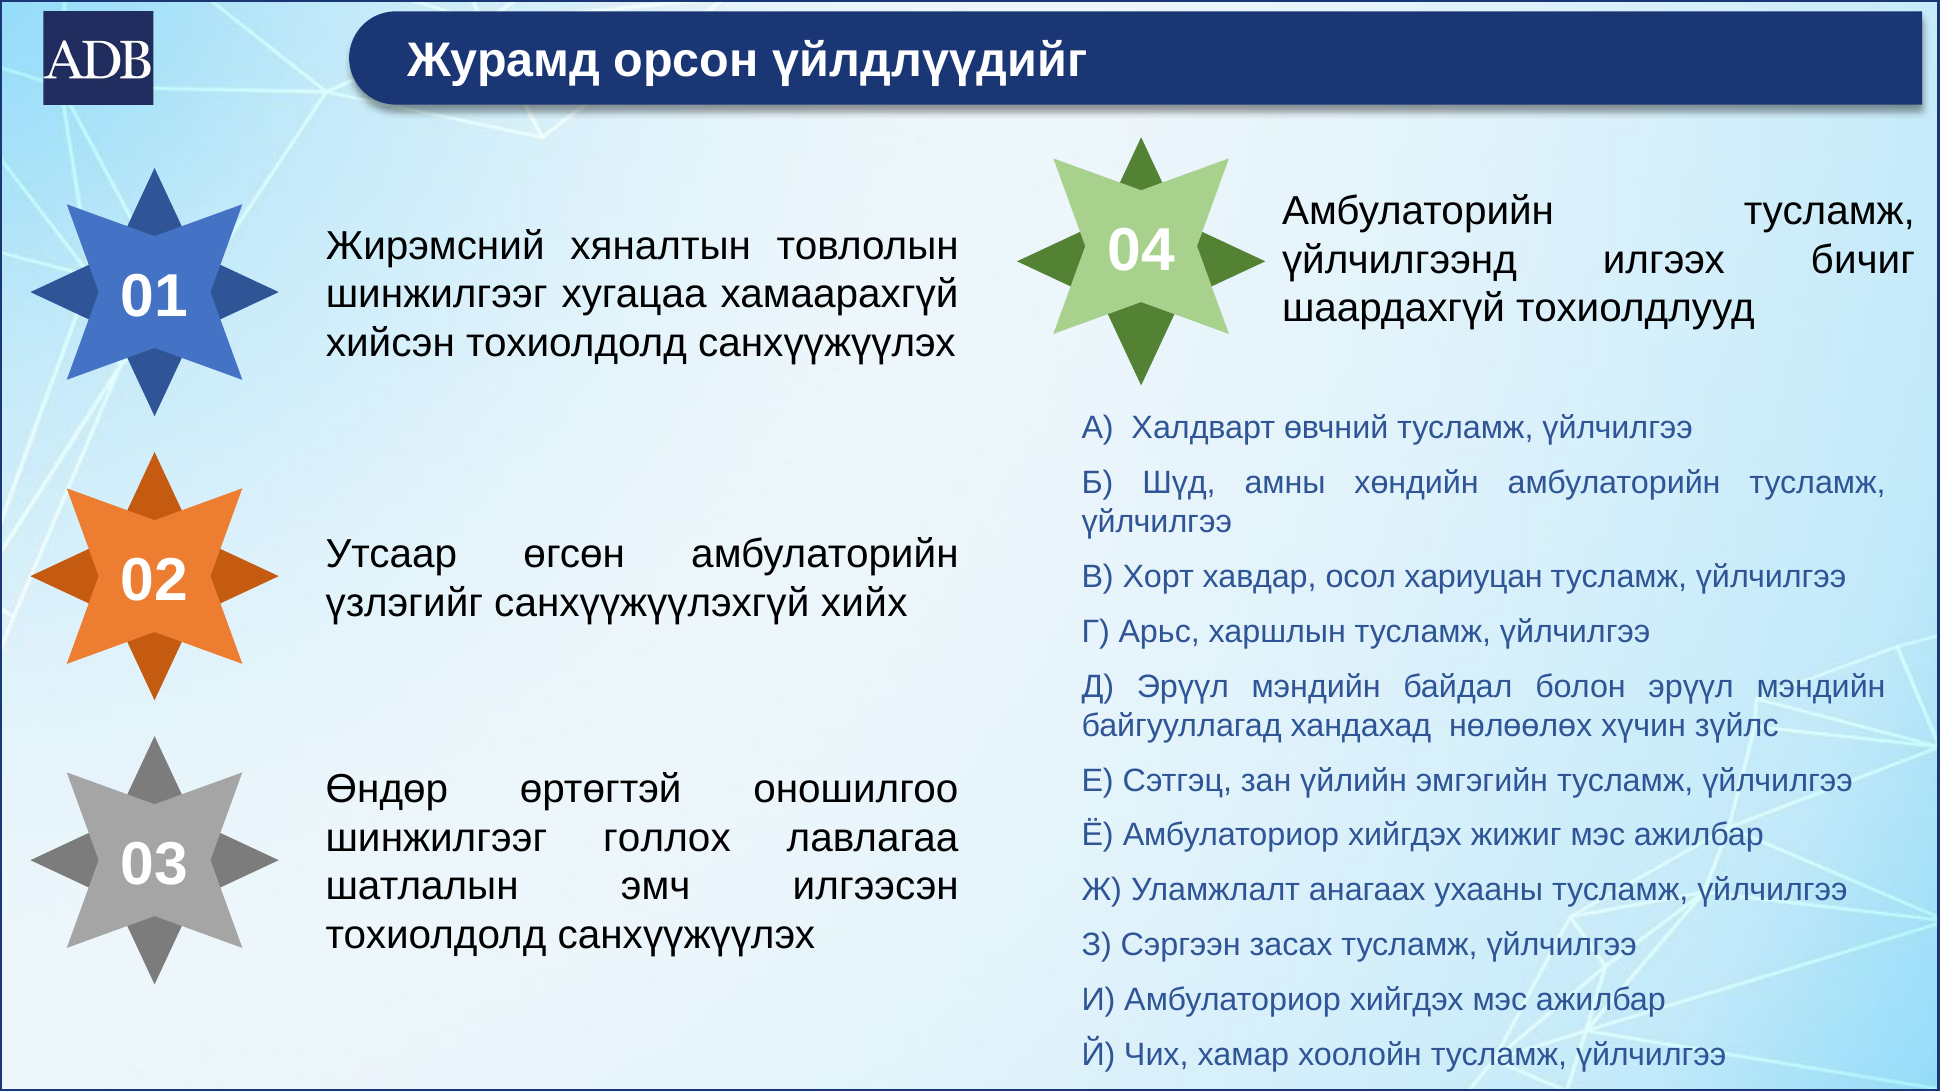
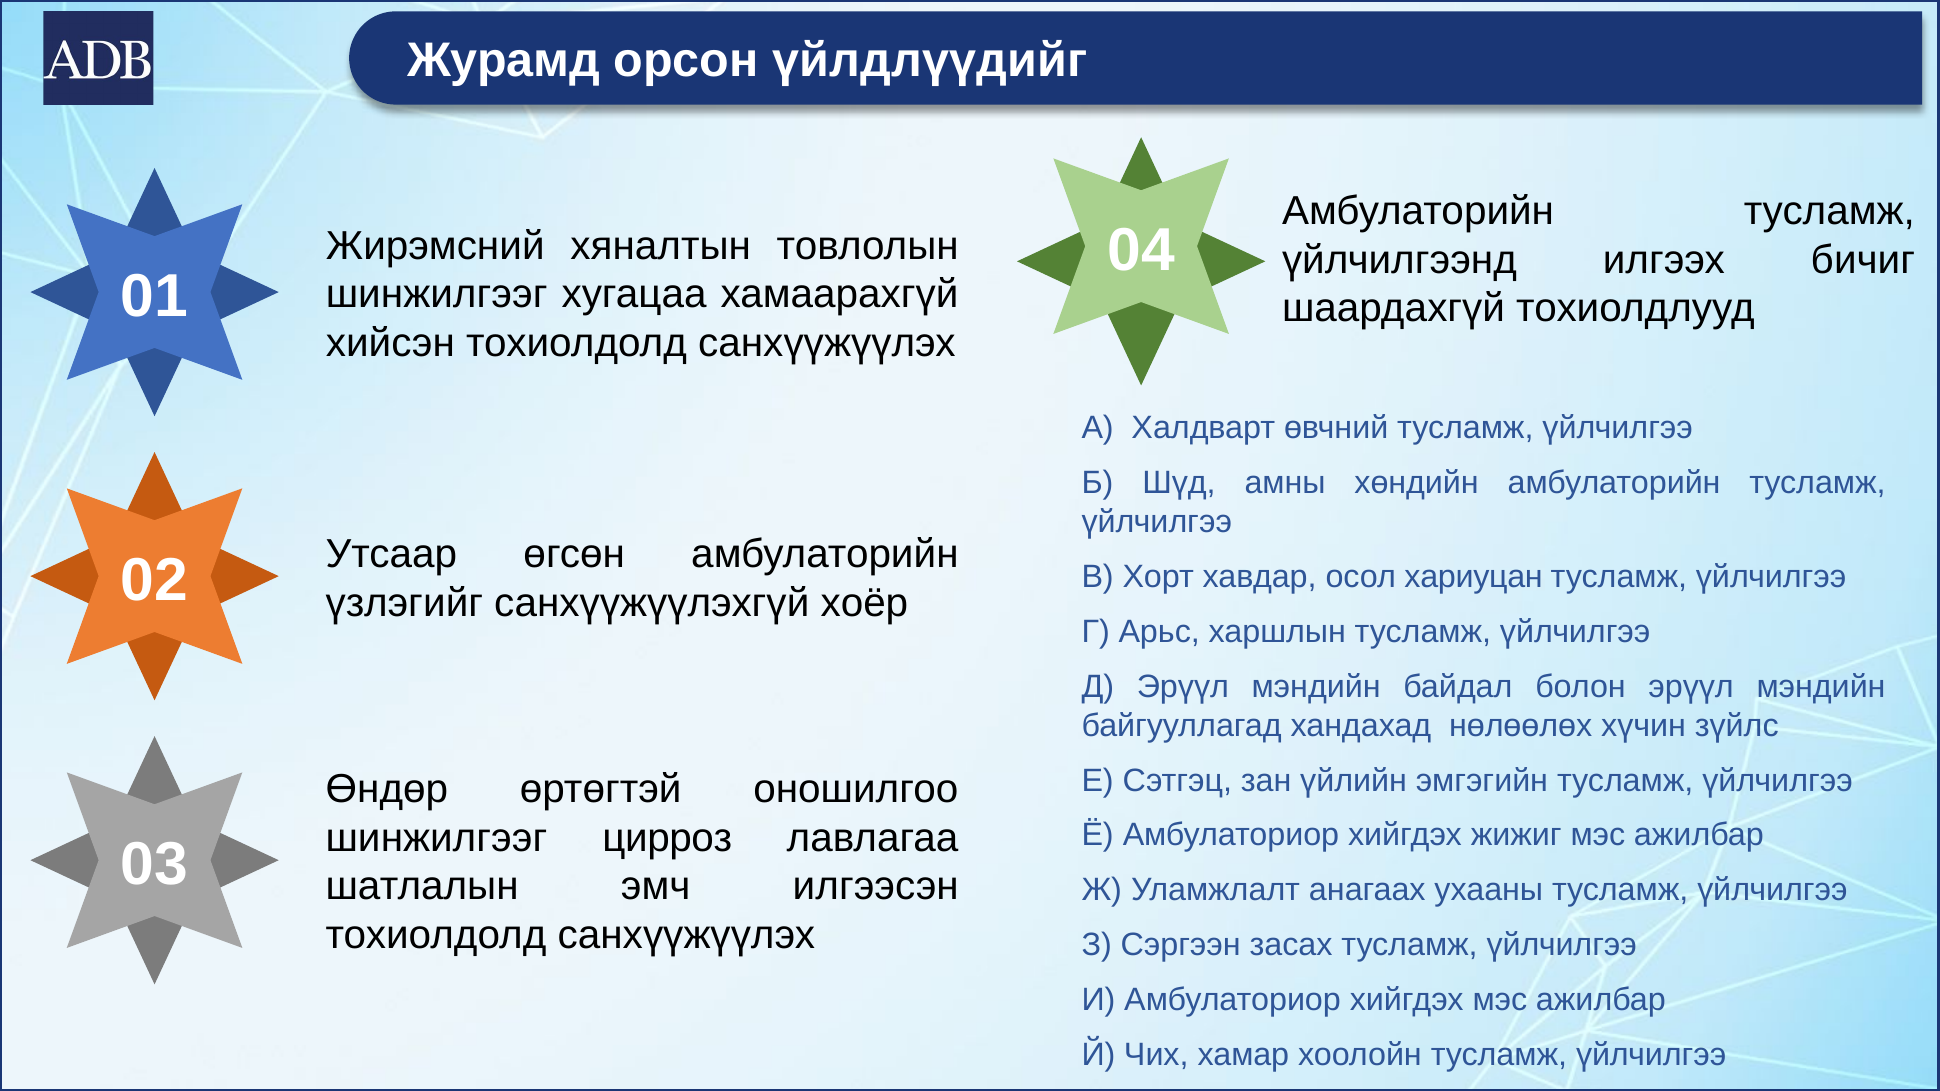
хийх: хийх -> хоёр (864, 603)
голлох: голлох -> цирроз (667, 838)
